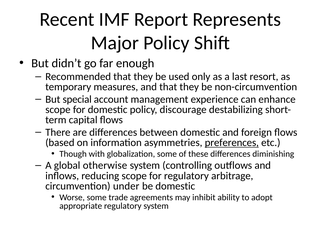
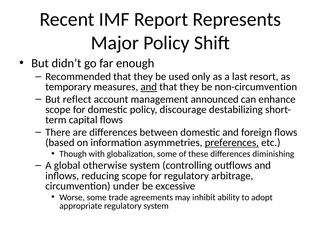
and underline: none -> present (149, 87)
special: special -> reflect (77, 99)
experience: experience -> announced (215, 99)
be domestic: domestic -> excessive (175, 186)
